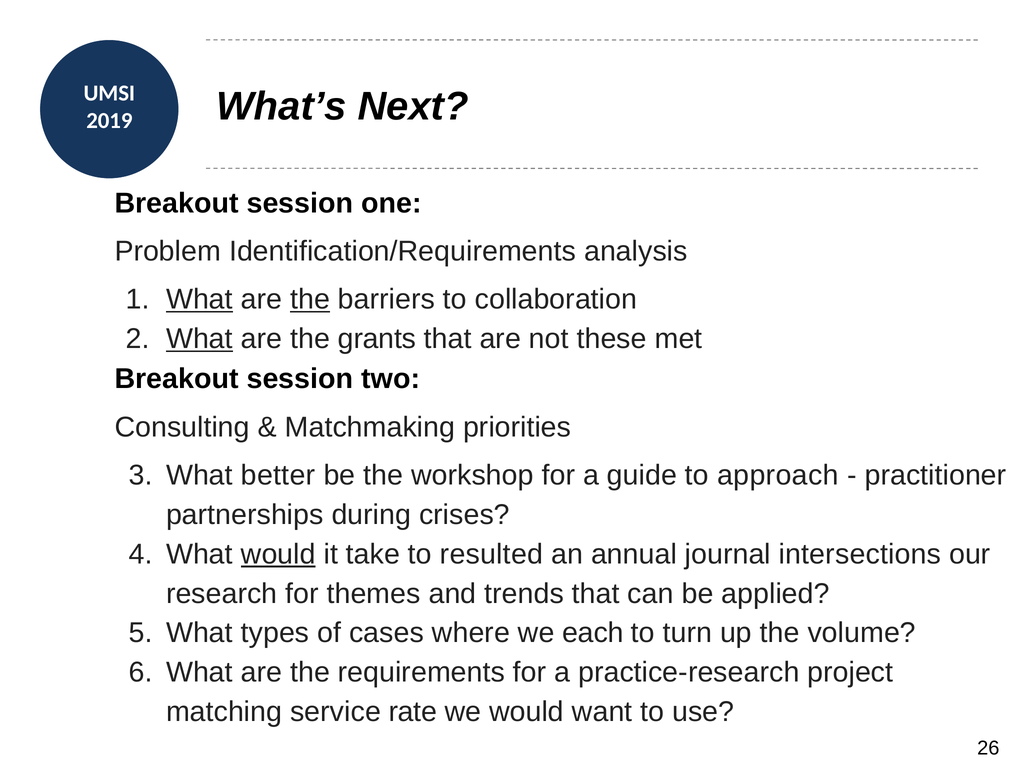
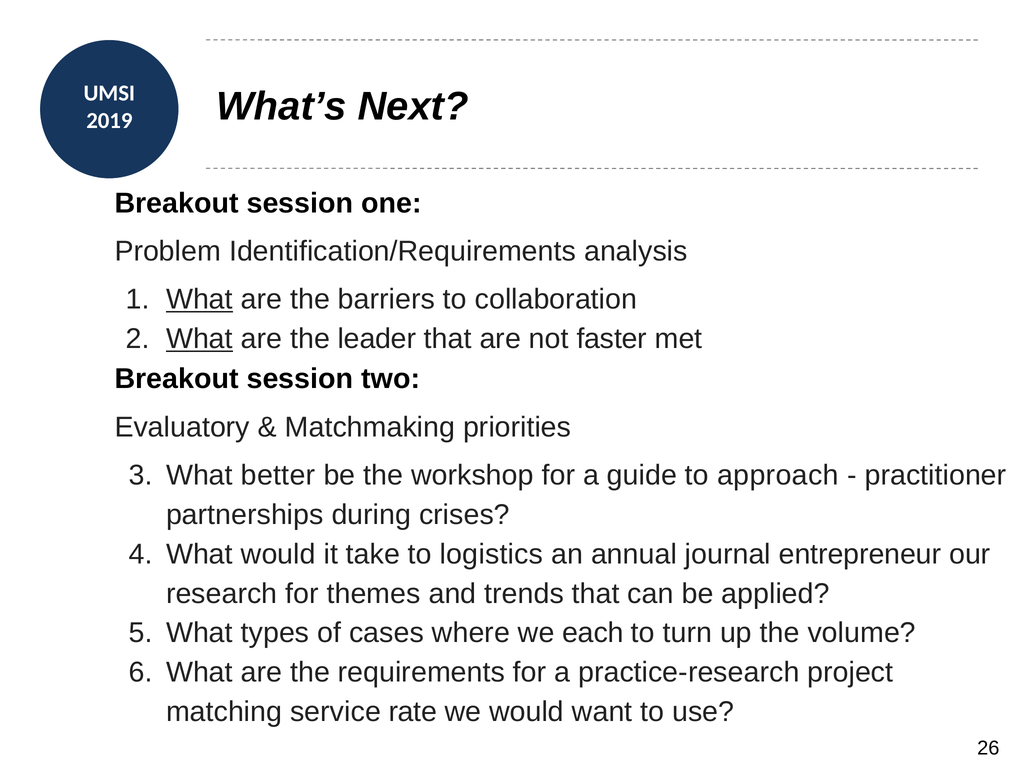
the underline: present -> none (310, 300)
grants: grants -> leader (377, 339)
these: these -> faster (612, 339)
Consulting: Consulting -> Evaluatory (182, 427)
would underline: present -> none (278, 554)
resulted: resulted -> logistics (491, 554)
intersections: intersections -> entrepreneur (860, 554)
